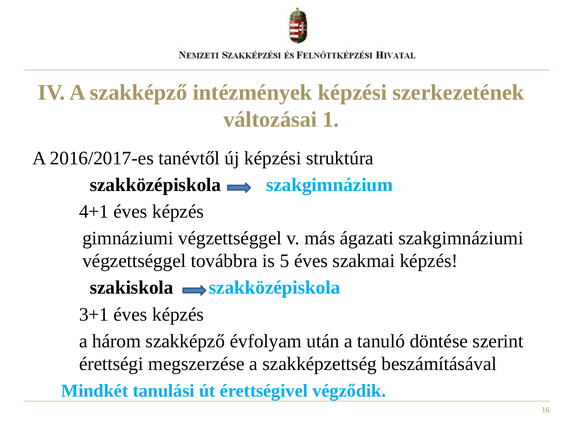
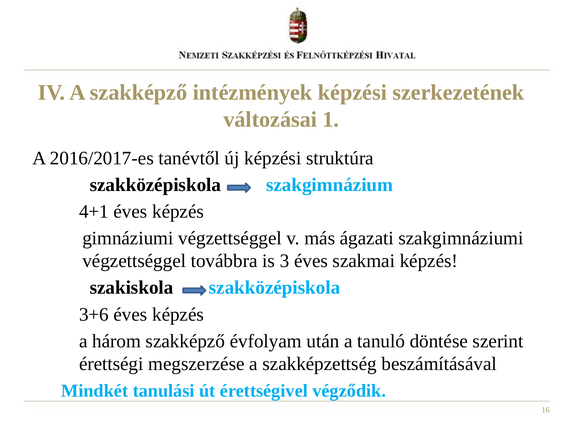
5: 5 -> 3 (284, 261)
3+1: 3+1 -> 3+6 (94, 314)
